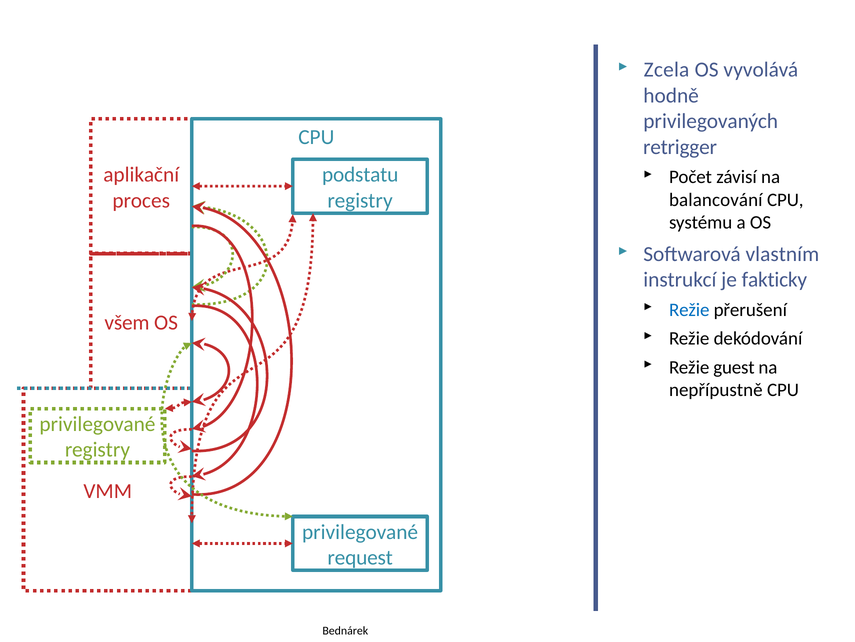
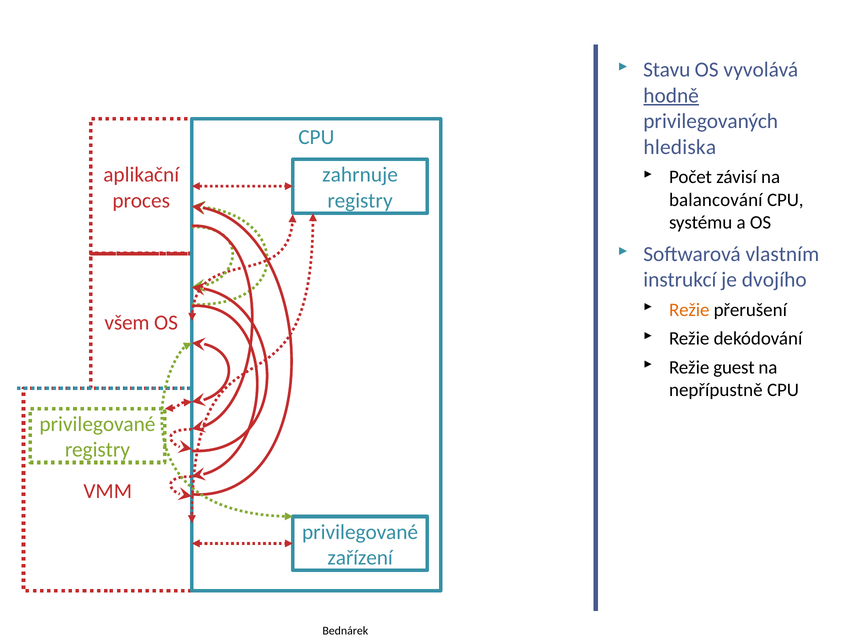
Zcela: Zcela -> Stavu (667, 70)
hodně underline: none -> present (671, 95)
retrigger: retrigger -> hlediska (680, 147)
podstatu: podstatu -> zahrnuje (360, 175)
fakticky: fakticky -> dvojího (774, 280)
Režie colour: blue -> orange (689, 309)
request: request -> zařízení (360, 557)
